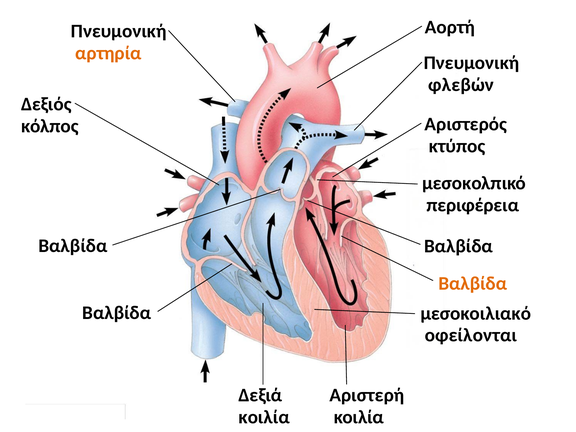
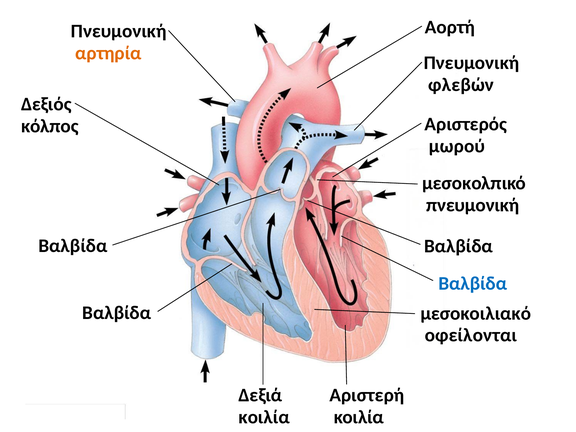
κτύπος: κτύπος -> μωρού (457, 146)
περιφέρεια: περιφέρεια -> πνευμονική (473, 205)
Βαλβίδα colour: orange -> blue (473, 284)
